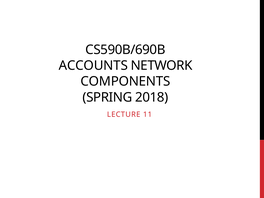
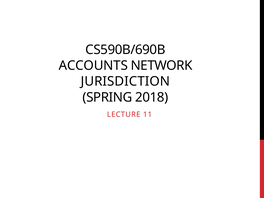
COMPONENTS: COMPONENTS -> JURISDICTION (125, 81)
